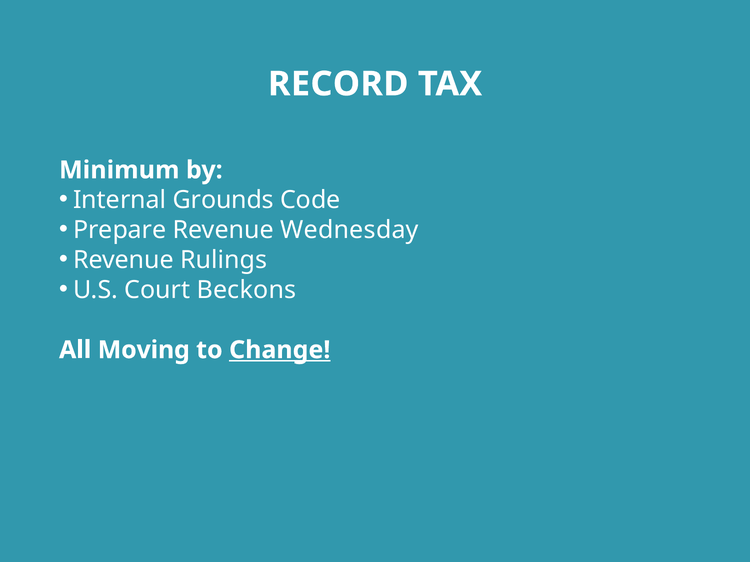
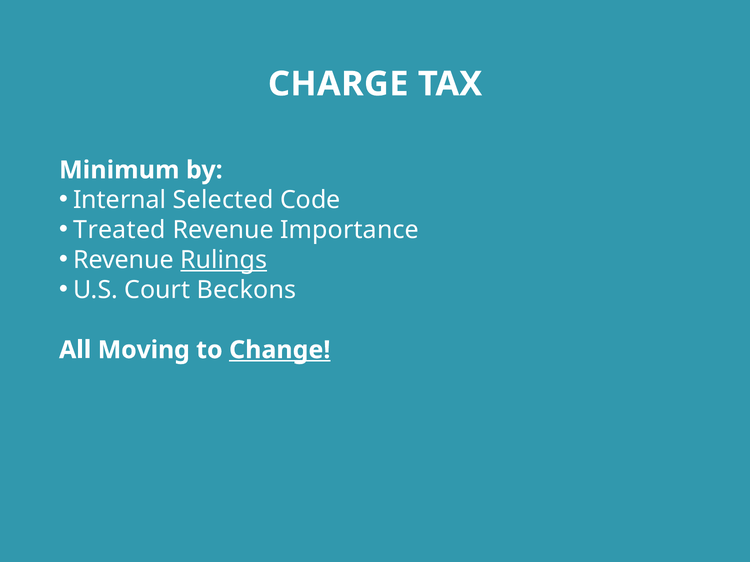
RECORD: RECORD -> CHARGE (338, 84)
Grounds: Grounds -> Selected (223, 200)
Prepare: Prepare -> Treated (120, 230)
Wednesday: Wednesday -> Importance (350, 230)
Rulings underline: none -> present (224, 260)
